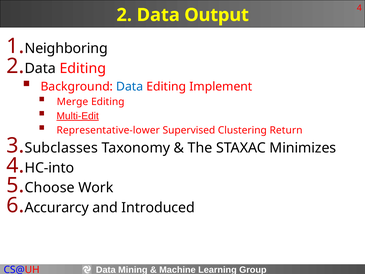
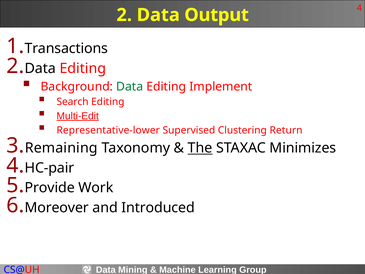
Neighboring: Neighboring -> Transactions (66, 48)
Data colour: blue -> green (130, 86)
Merge: Merge -> Search (73, 102)
Subclasses: Subclasses -> Remaining (61, 148)
The underline: none -> present (200, 148)
HC-into: HC-into -> HC-pair (49, 168)
Choose: Choose -> Provide (50, 188)
Accurarcy: Accurarcy -> Moreover (57, 208)
